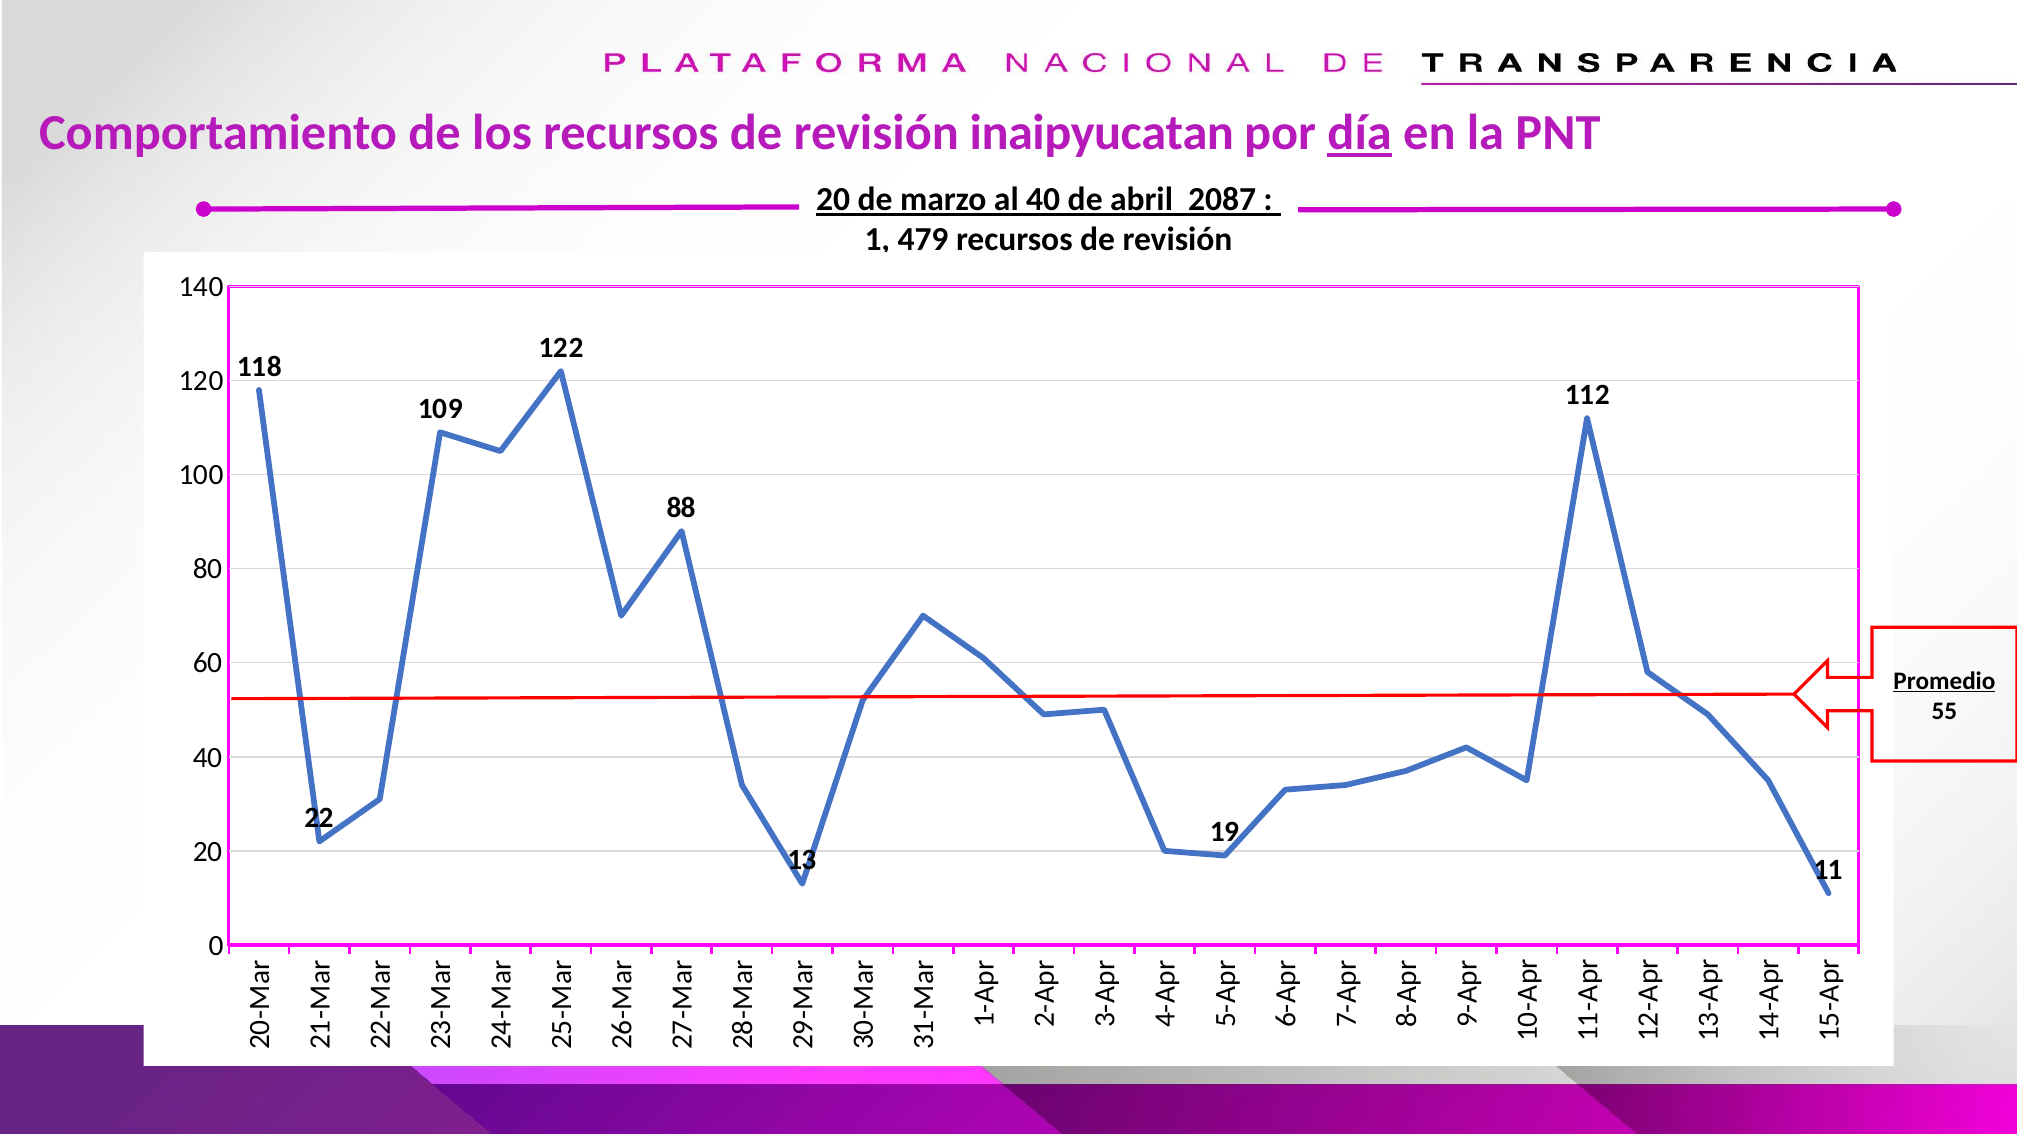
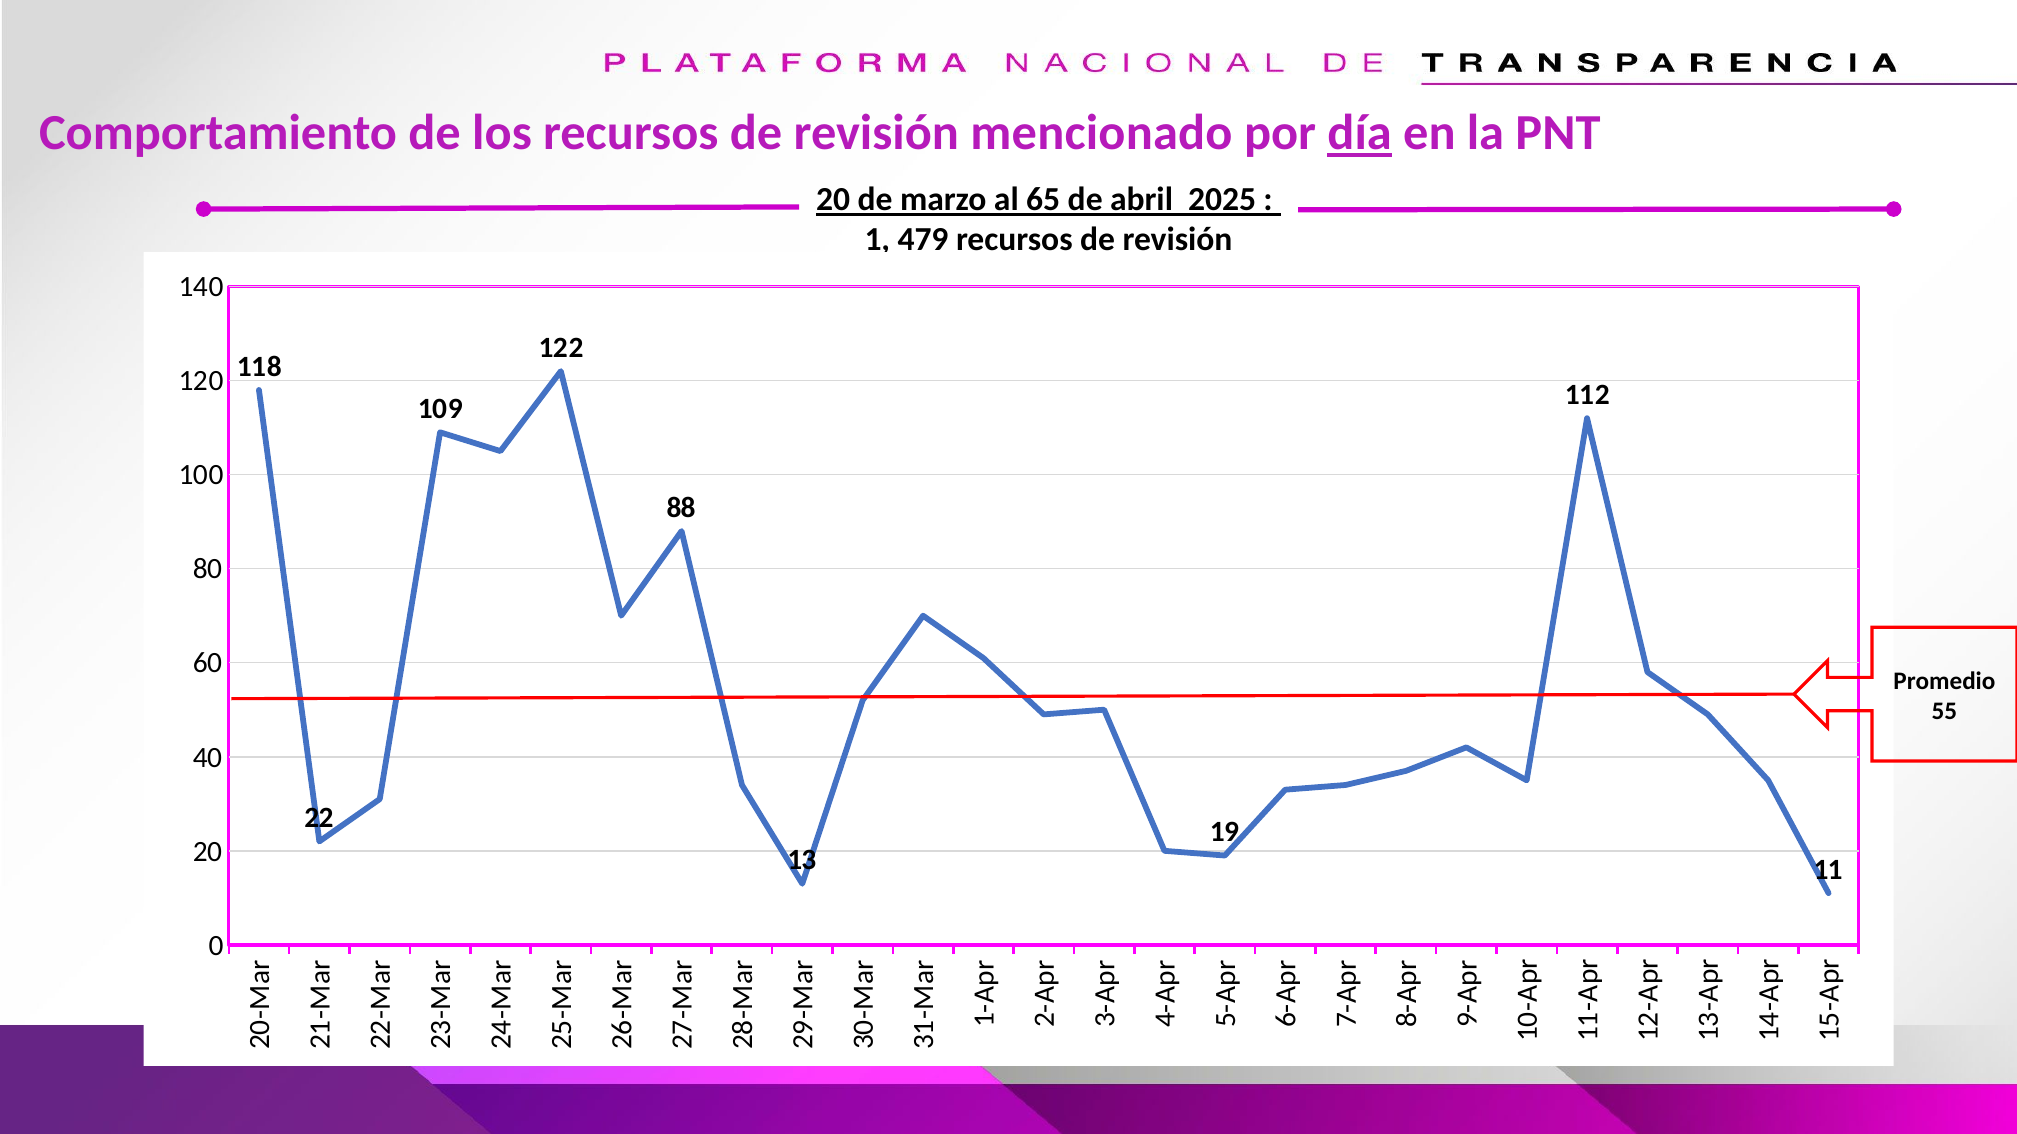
inaipyucatan: inaipyucatan -> mencionado (1101, 133)
al 40: 40 -> 65 (1043, 200)
2087: 2087 -> 2025 (1222, 200)
Promedio underline: present -> none (1944, 681)
